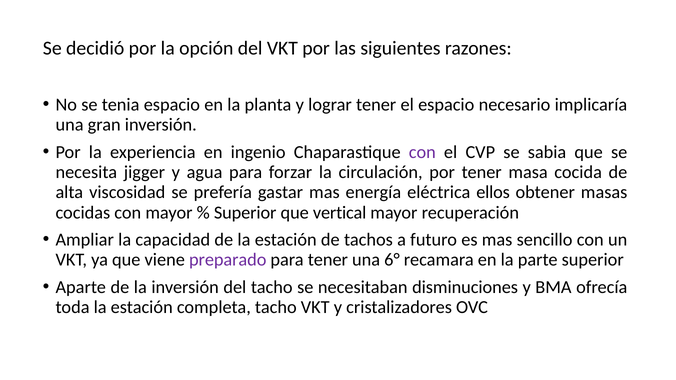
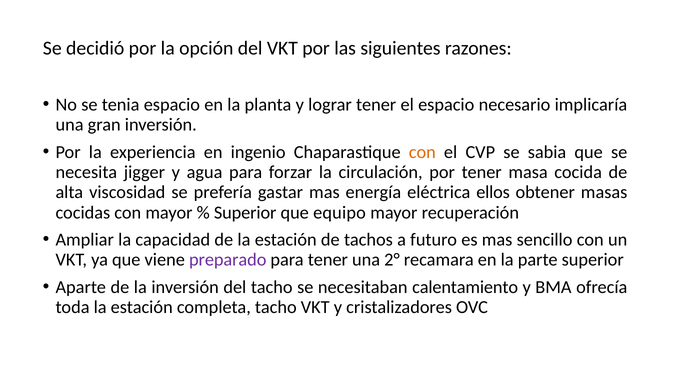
con colour: purple -> orange (422, 152)
vertical: vertical -> equipo (339, 213)
6°: 6° -> 2° (392, 260)
disminuciones: disminuciones -> calentamiento (465, 287)
